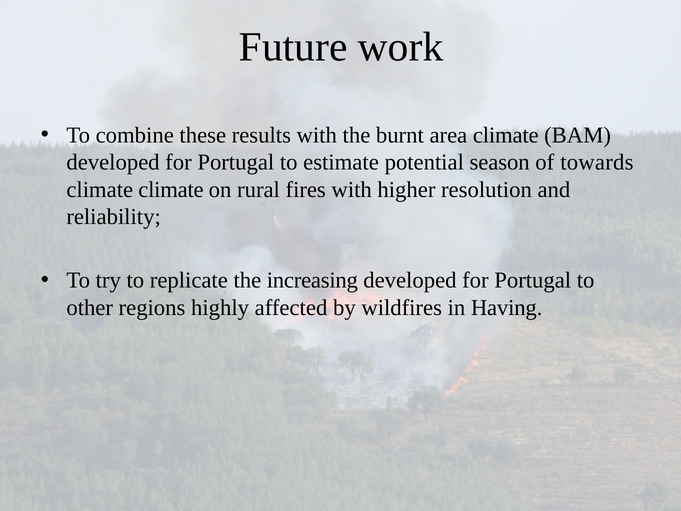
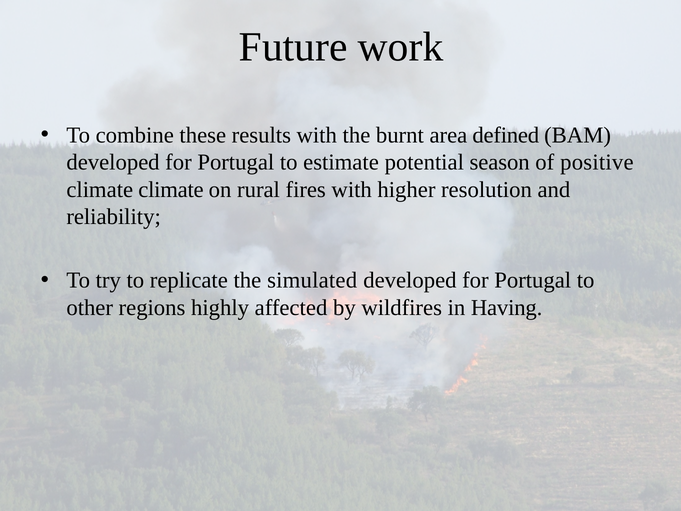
area climate: climate -> defined (506, 135)
towards: towards -> positive (597, 162)
increasing: increasing -> simulated (312, 280)
